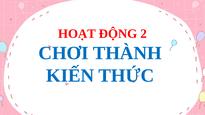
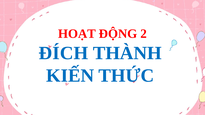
CHƠI: CHƠI -> ĐÍCH (63, 53)
